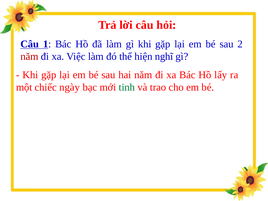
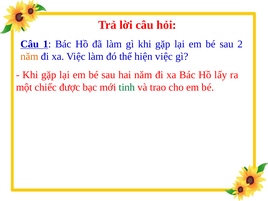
năm colour: red -> orange (29, 57)
hiện nghĩ: nghĩ -> việc (164, 57)
ngày: ngày -> được (70, 87)
